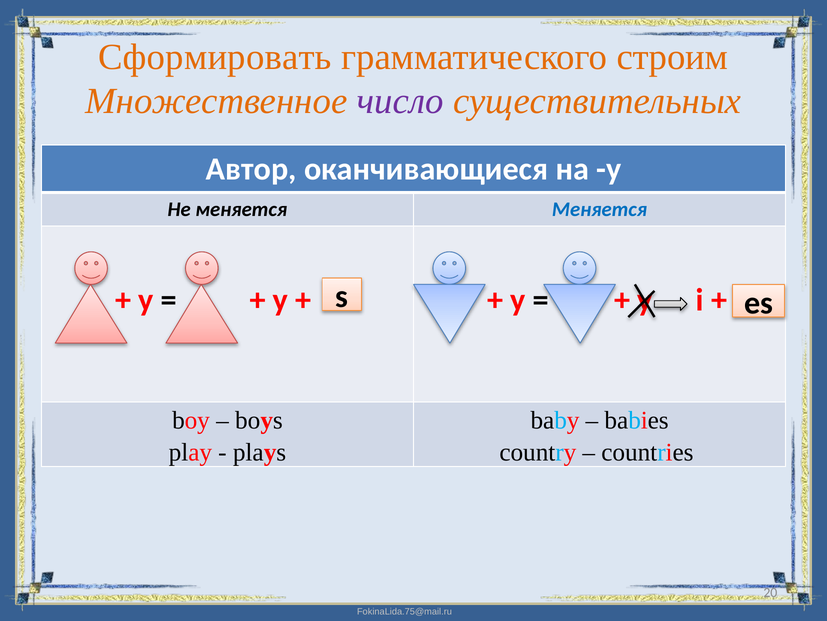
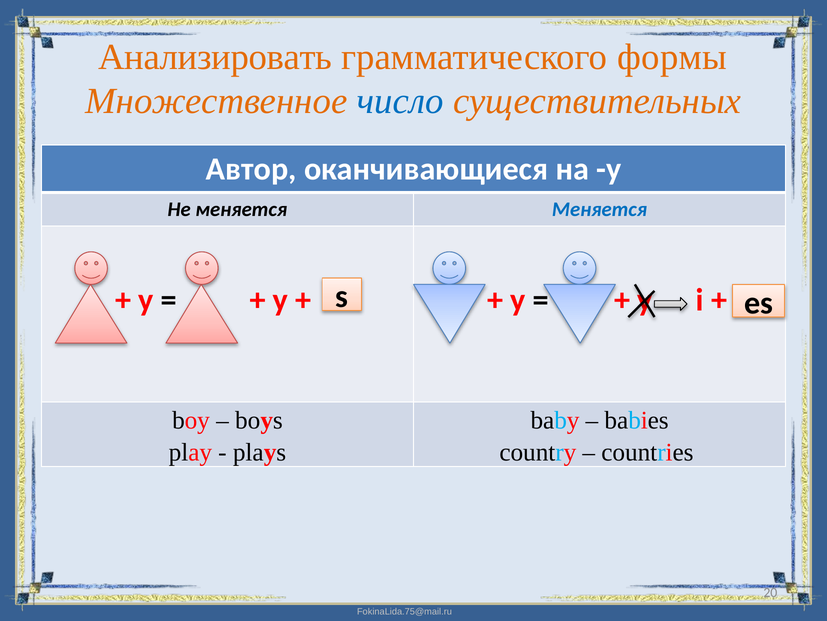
Сформировать: Сформировать -> Анализировать (215, 57)
строим: строим -> формы (672, 57)
число colour: purple -> blue (400, 101)
